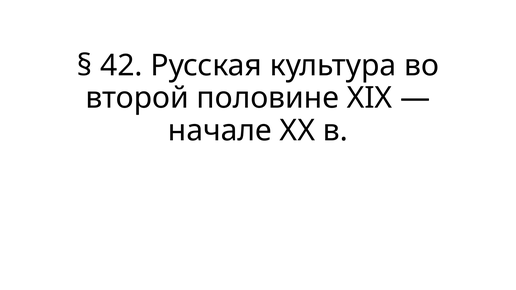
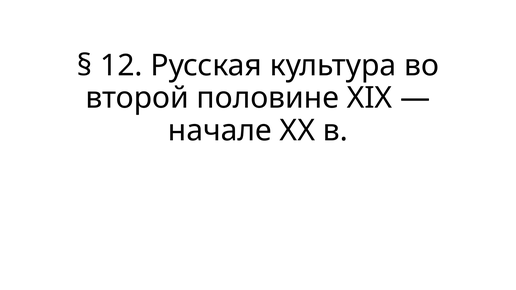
42: 42 -> 12 (121, 65)
